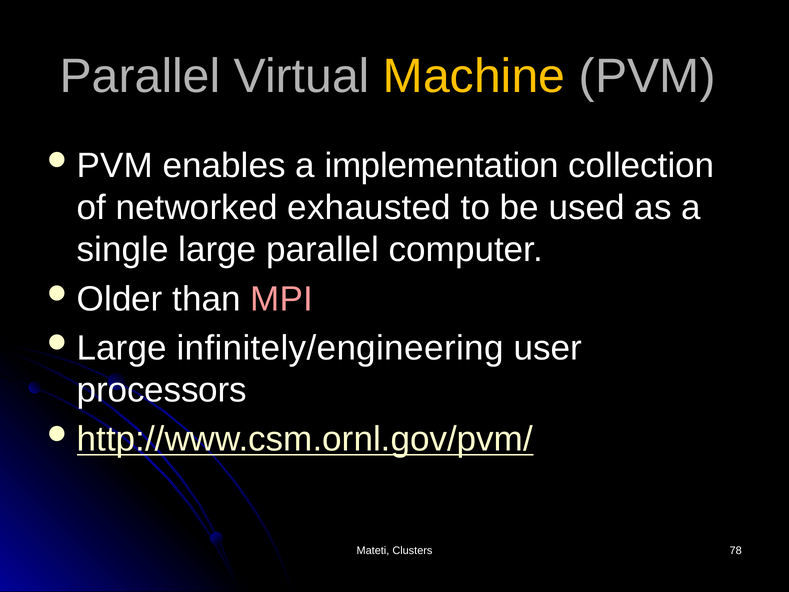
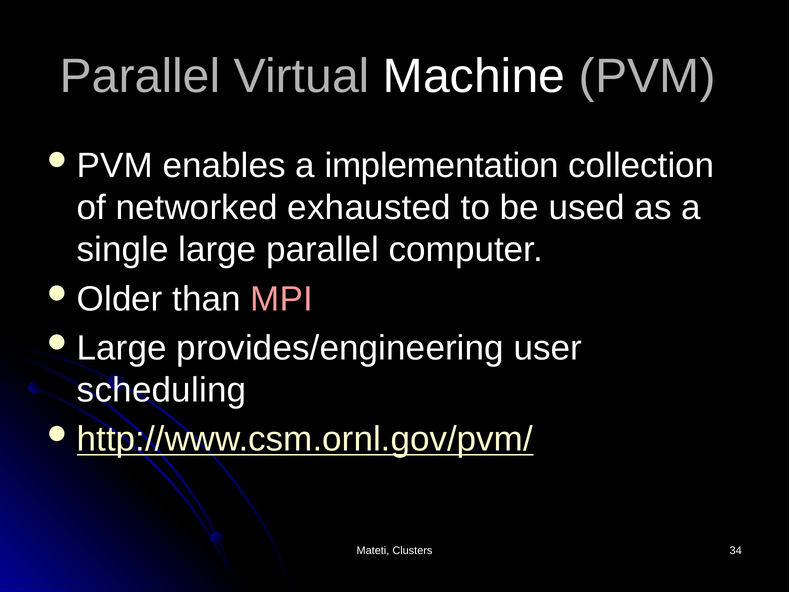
Machine colour: yellow -> white (474, 77)
infinitely/engineering: infinitely/engineering -> provides/engineering (340, 348)
processors: processors -> scheduling (162, 390)
78: 78 -> 34 (736, 550)
